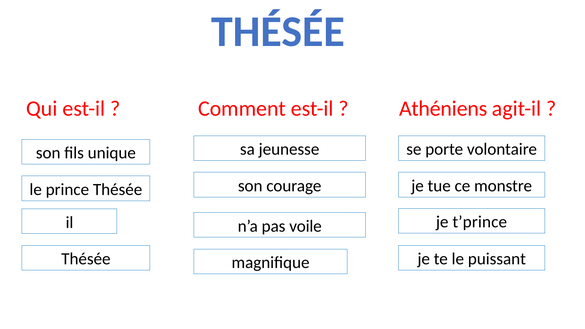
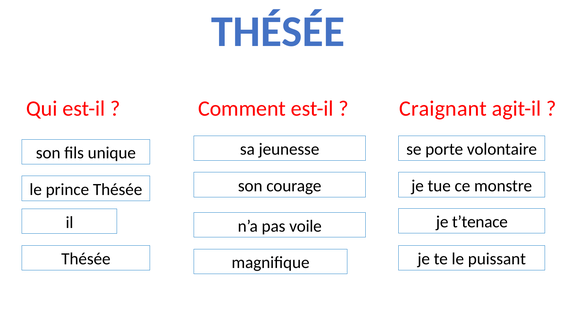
Athéniens: Athéniens -> Craignant (443, 109)
t’prince: t’prince -> t’tenace (480, 222)
